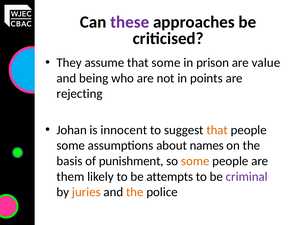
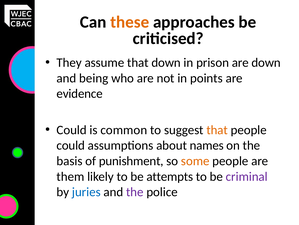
these colour: purple -> orange (130, 22)
that some: some -> down (166, 62)
are value: value -> down (266, 62)
rejecting: rejecting -> evidence (80, 93)
Johan: Johan -> Could (72, 130)
innocent: innocent -> common (124, 130)
some: some -> could (71, 145)
juries colour: orange -> blue (86, 191)
the colour: orange -> purple (135, 191)
